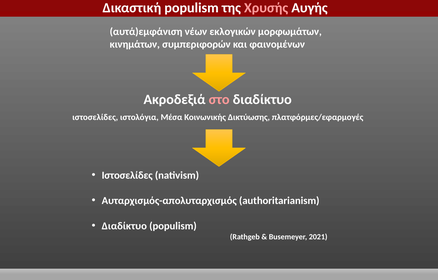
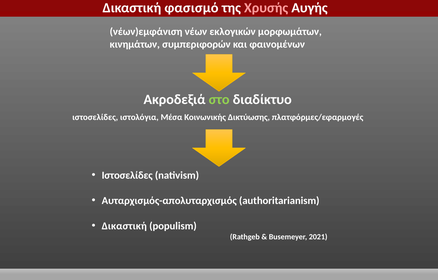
Δικαστική populism: populism -> φασισμό (191, 8)
αυτά)εμφάνιση: αυτά)εμφάνιση -> νέων)εμφάνιση (146, 32)
στο colour: pink -> light green (219, 99)
Διαδίκτυο: Διαδίκτυο -> Δικαστική (124, 226)
